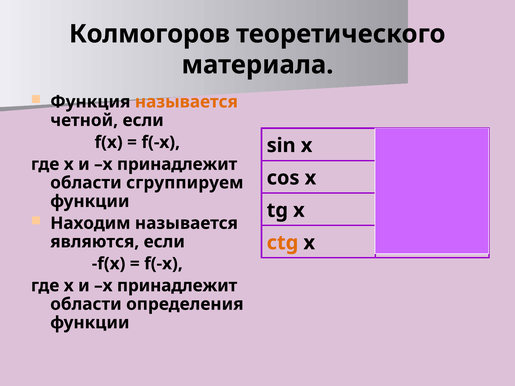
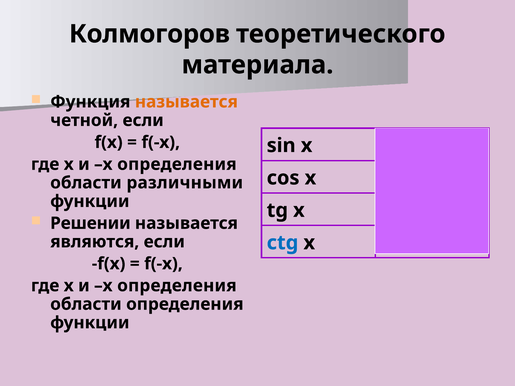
принадлежит: принадлежит -> определения (177, 164)
сгруппируем: сгруппируем -> различными (185, 183)
Находим: Находим -> Решении (90, 223)
ctg colour: orange -> blue (282, 243)
принадлежит: принадлежит -> определения (177, 286)
